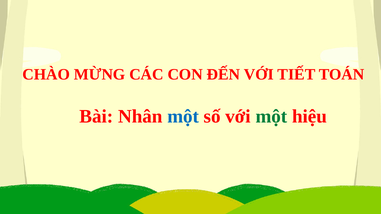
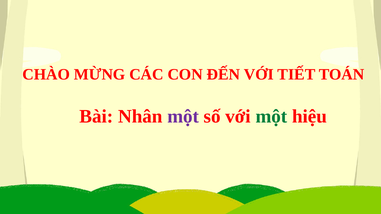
một colour: blue -> purple (183, 117)
